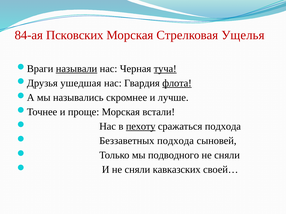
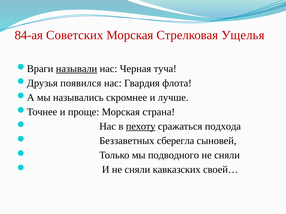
Псковских: Псковских -> Советских (75, 35)
туча underline: present -> none (165, 69)
ушедшая: ушедшая -> появился (81, 83)
флота underline: present -> none (177, 83)
встали: встали -> страна (159, 112)
Беззаветных подхода: подхода -> сберегла (176, 141)
